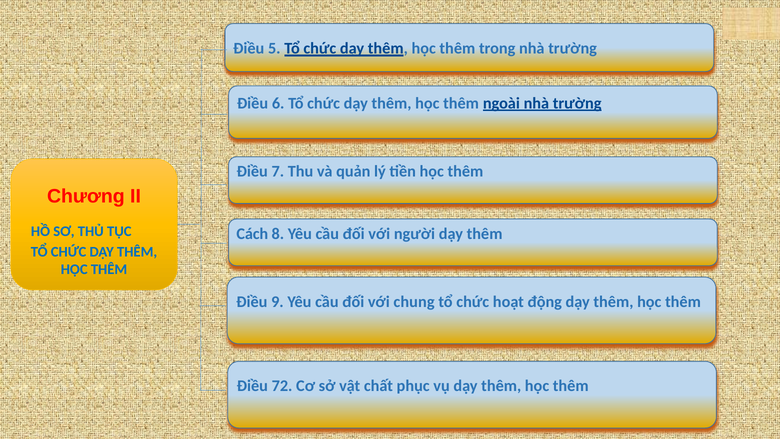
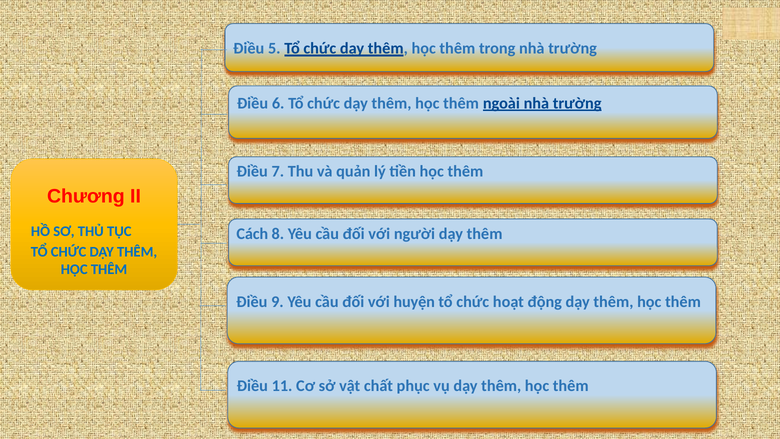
chung: chung -> huyện (414, 302)
72: 72 -> 11 (282, 386)
